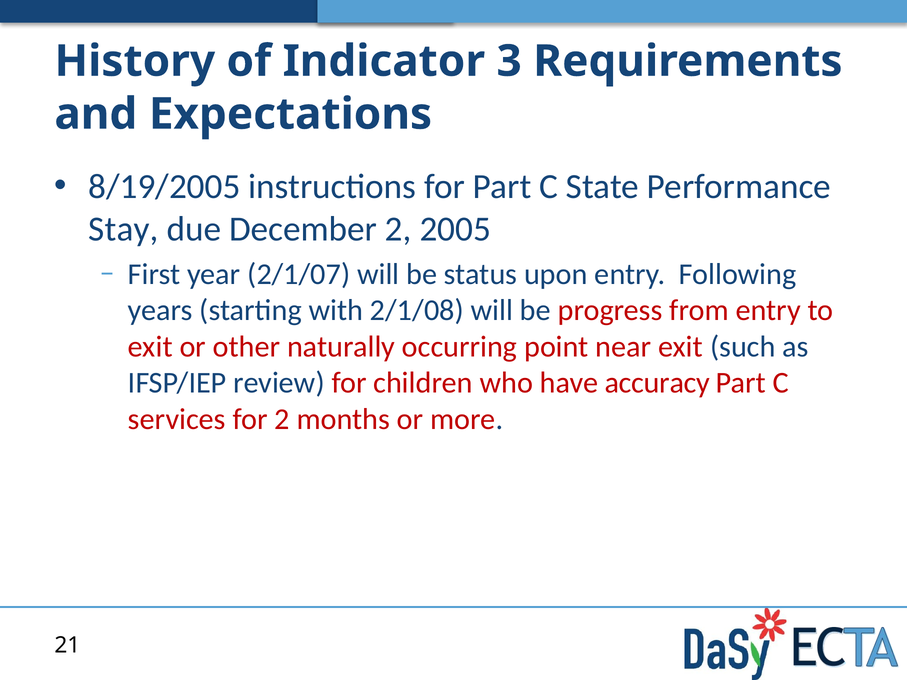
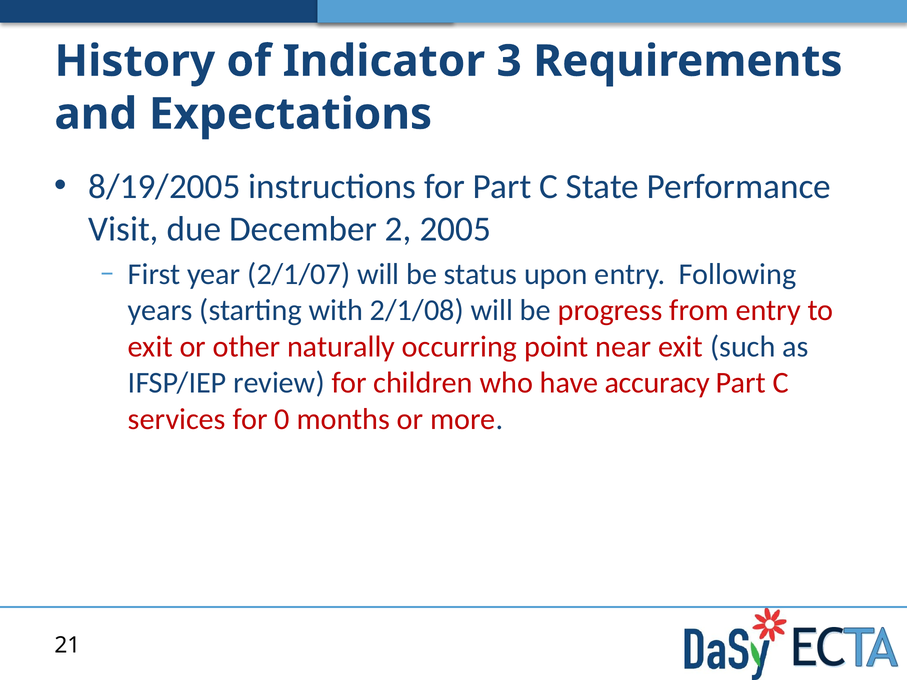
Stay: Stay -> Visit (123, 229)
for 2: 2 -> 0 (282, 419)
